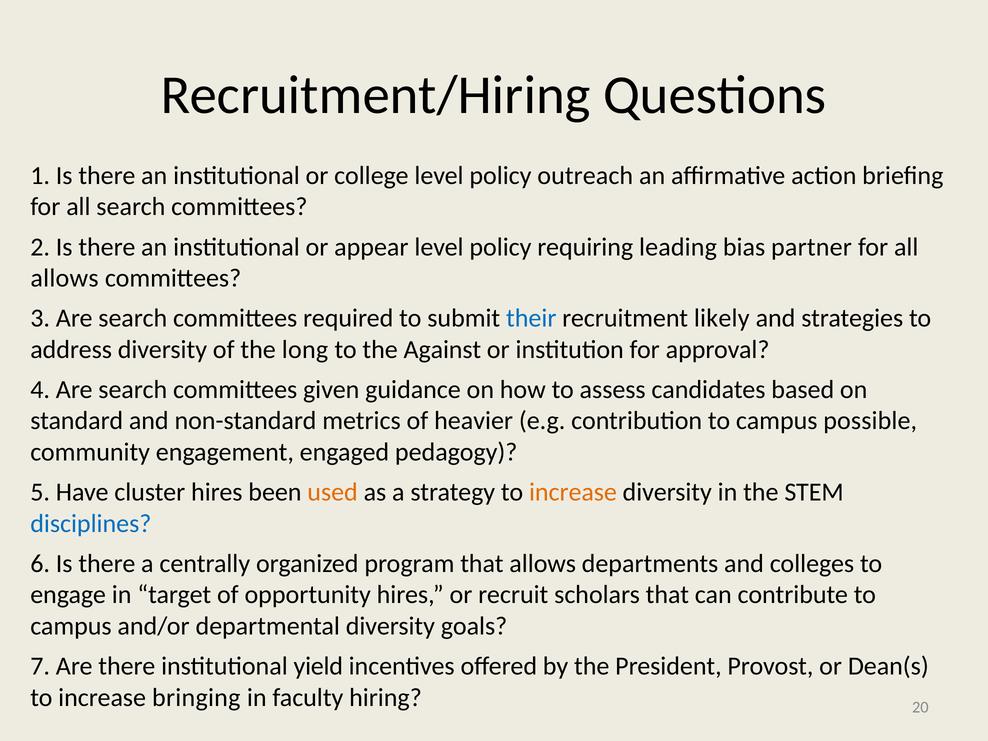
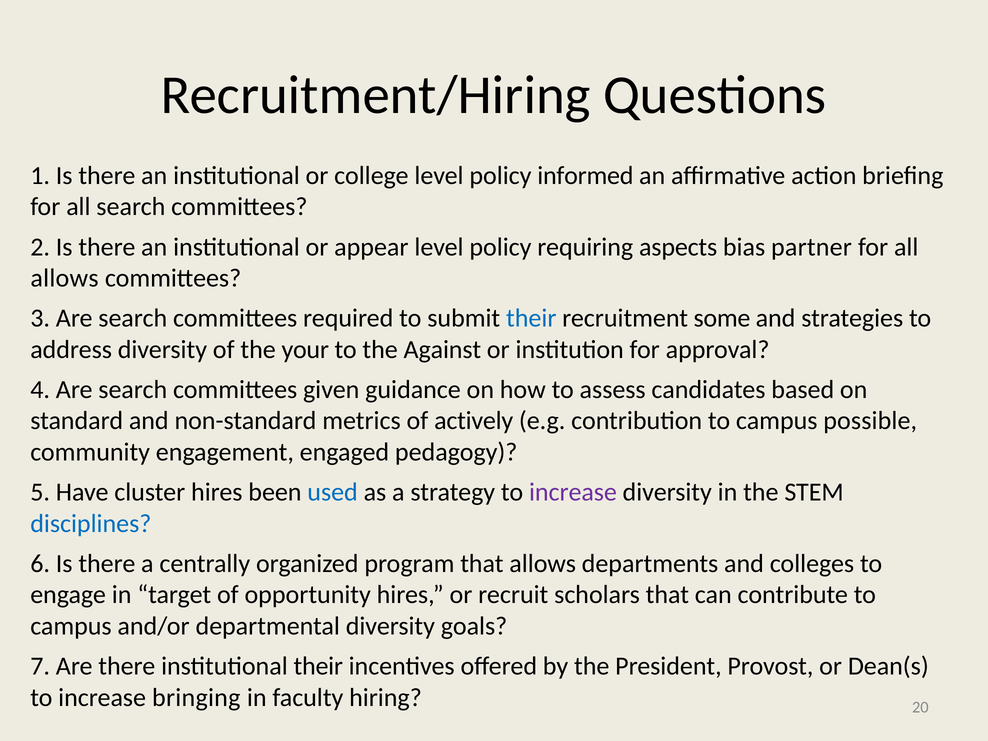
outreach: outreach -> informed (585, 176)
leading: leading -> aspects (678, 247)
likely: likely -> some (722, 318)
long: long -> your (305, 350)
heavier: heavier -> actively (474, 421)
used colour: orange -> blue (333, 492)
increase colour: orange -> purple (573, 492)
institutional yield: yield -> their (318, 666)
